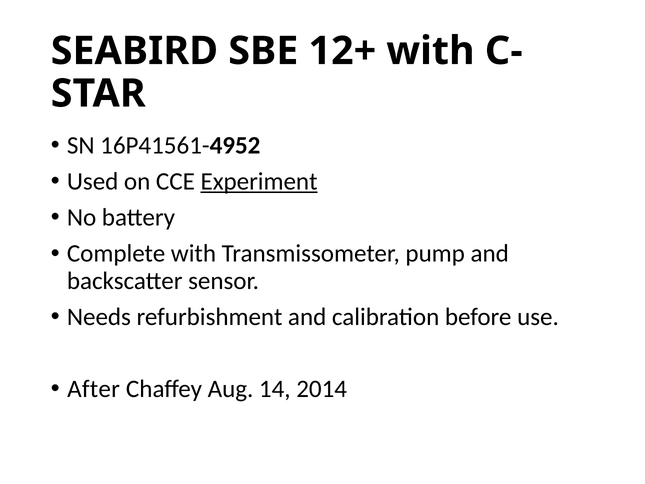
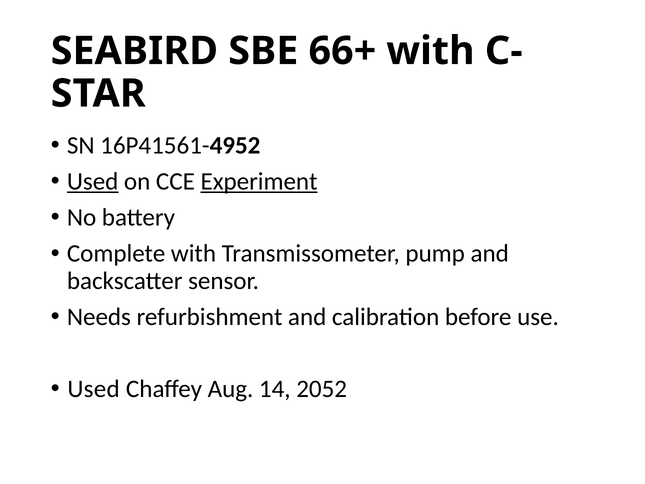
12+: 12+ -> 66+ (342, 51)
Used underline: none -> present (93, 181)
After: After -> Used (94, 389)
2014: 2014 -> 2052 (322, 389)
